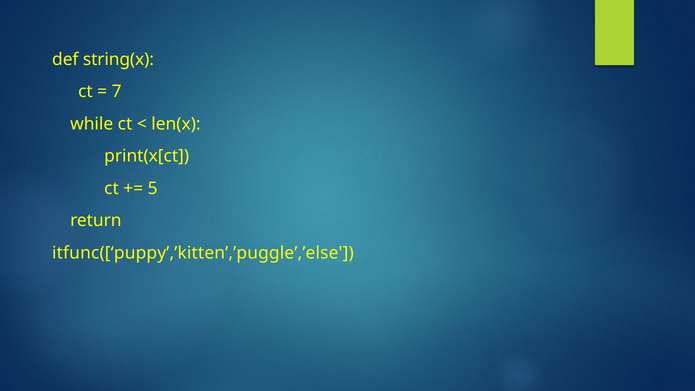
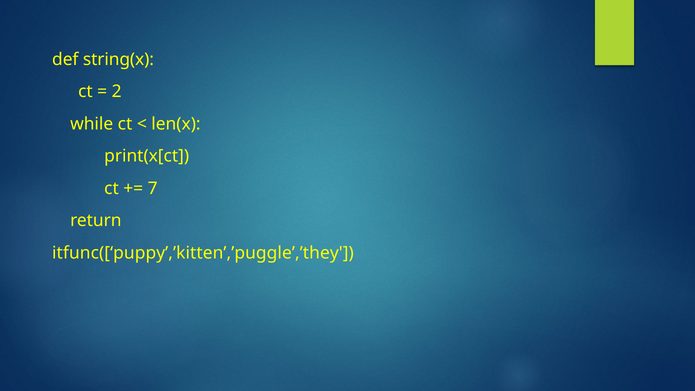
7: 7 -> 2 (117, 92)
5: 5 -> 7 (153, 188)
itfunc([‘puppy’,’kitten’,’puggle’,’else: itfunc([‘puppy’,’kitten’,’puggle’,’else -> itfunc([‘puppy’,’kitten’,’puggle’,’they (203, 253)
